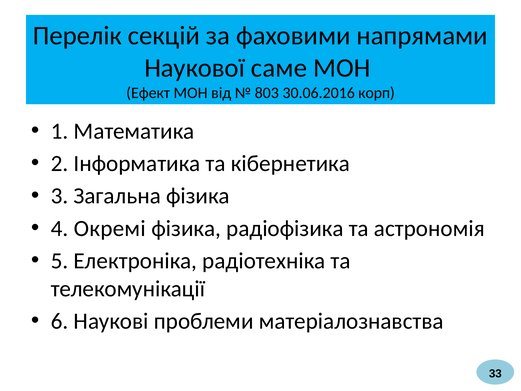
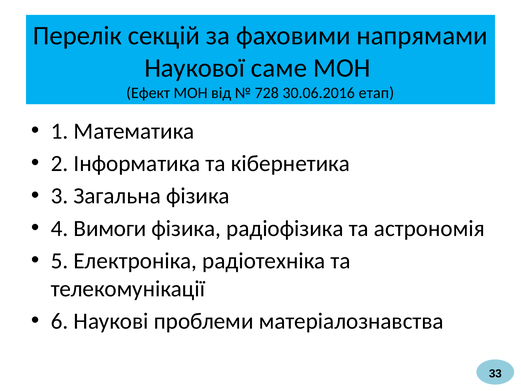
803: 803 -> 728 (267, 93)
корп: корп -> етап (376, 93)
Окремі: Окремі -> Вимоги (110, 228)
